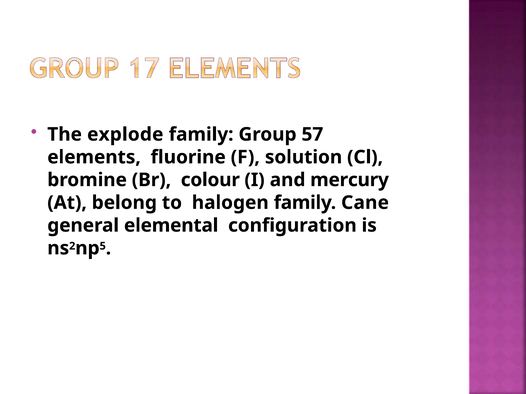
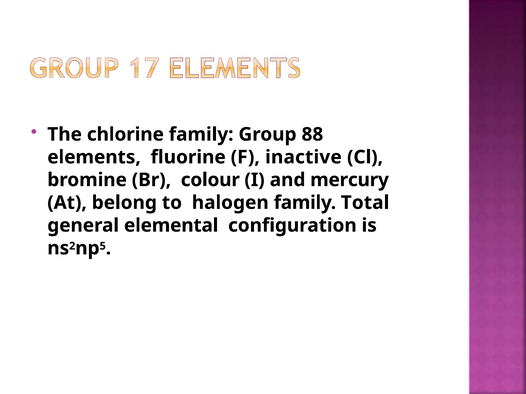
explode: explode -> chlorine (125, 135)
57: 57 -> 88 (312, 135)
solution: solution -> inactive (303, 157)
Cane: Cane -> Total (365, 203)
